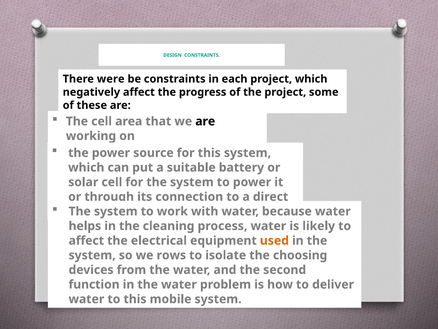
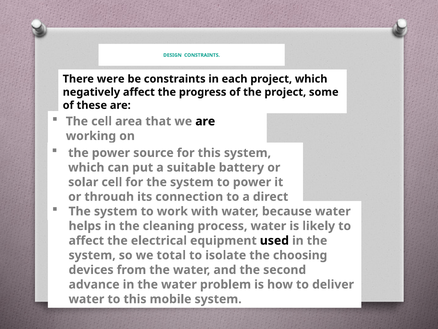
used colour: orange -> black (274, 240)
rows: rows -> total (171, 255)
function: function -> advance (94, 284)
